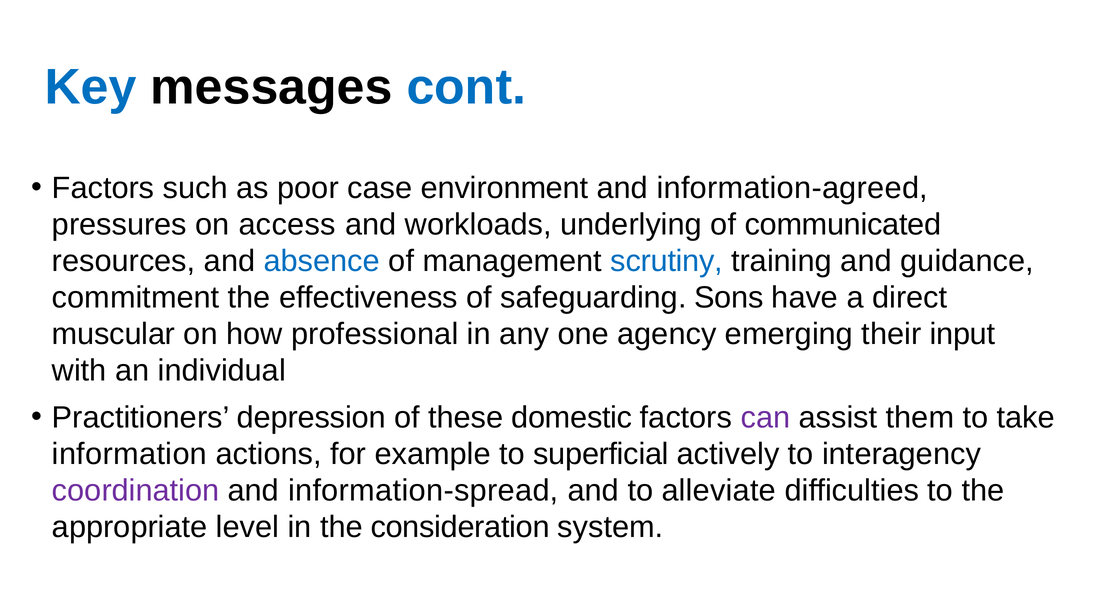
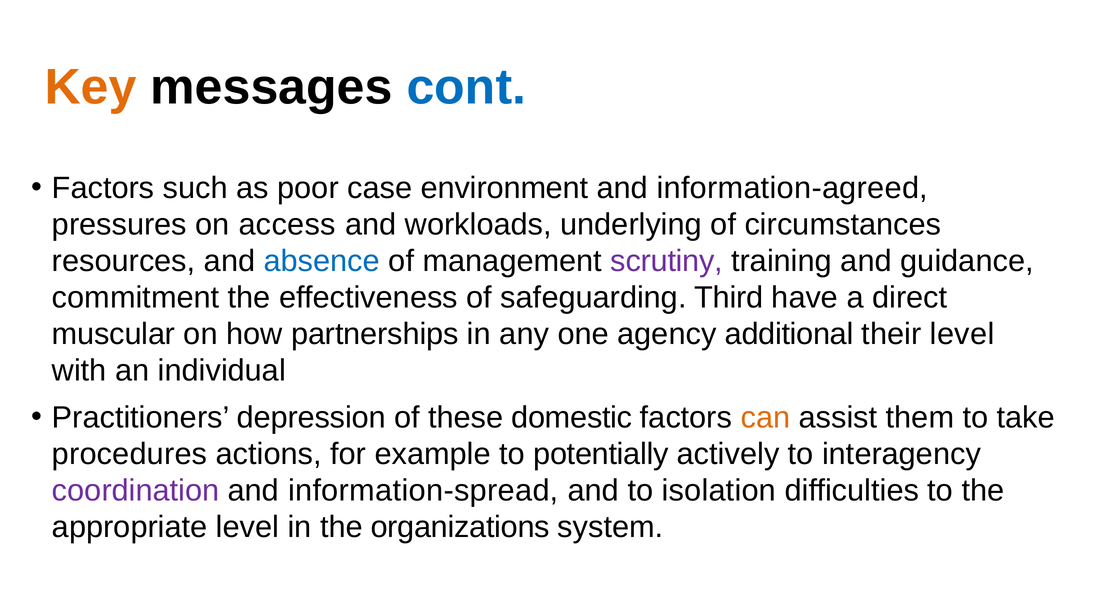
Key colour: blue -> orange (91, 87)
communicated: communicated -> circumstances (843, 225)
scrutiny colour: blue -> purple (667, 261)
Sons: Sons -> Third (729, 298)
professional: professional -> partnerships (375, 334)
emerging: emerging -> additional (789, 334)
their input: input -> level (962, 334)
can colour: purple -> orange (765, 417)
information: information -> procedures (130, 454)
superficial: superficial -> potentially (601, 454)
alleviate: alleviate -> isolation (719, 490)
consideration: consideration -> organizations (460, 527)
